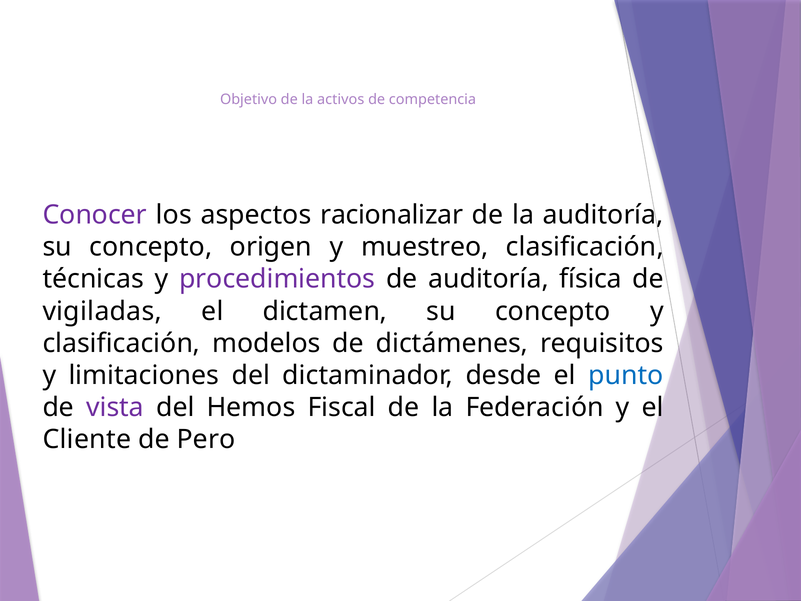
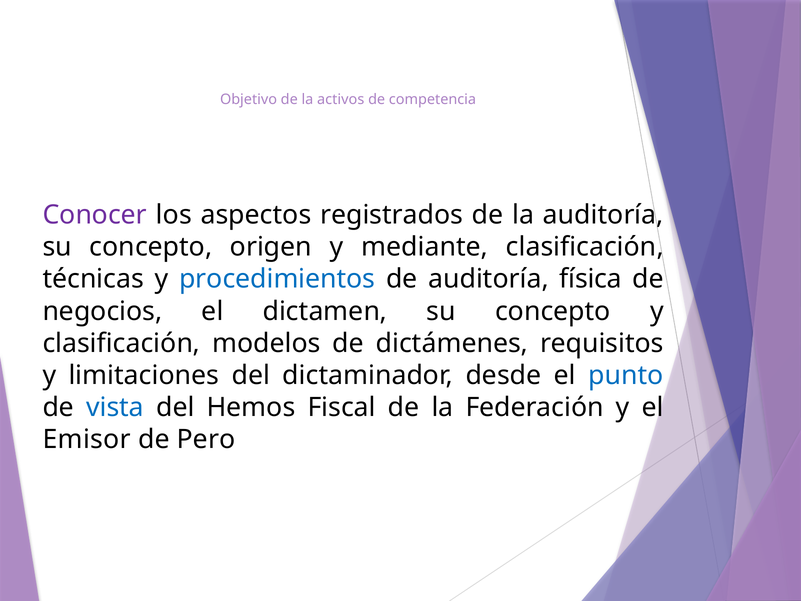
racionalizar: racionalizar -> registrados (392, 215)
muestreo: muestreo -> mediante (425, 247)
procedimientos colour: purple -> blue (277, 279)
vigiladas: vigiladas -> negocios (102, 311)
vista colour: purple -> blue (115, 407)
Cliente: Cliente -> Emisor (87, 439)
